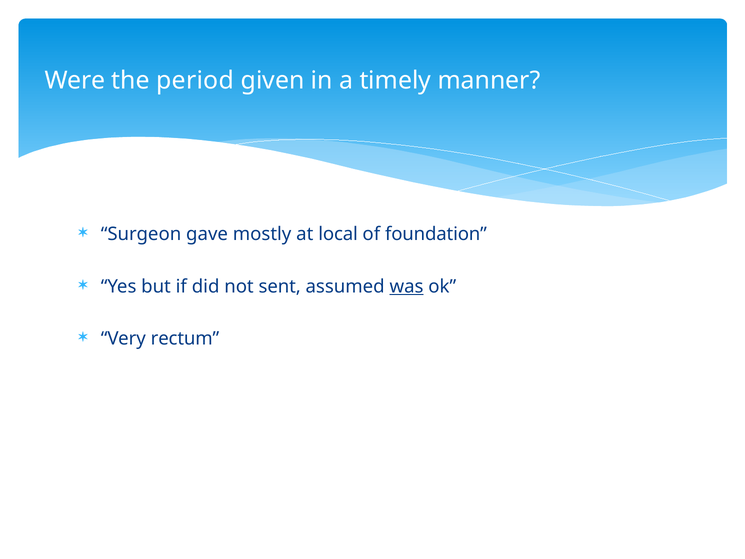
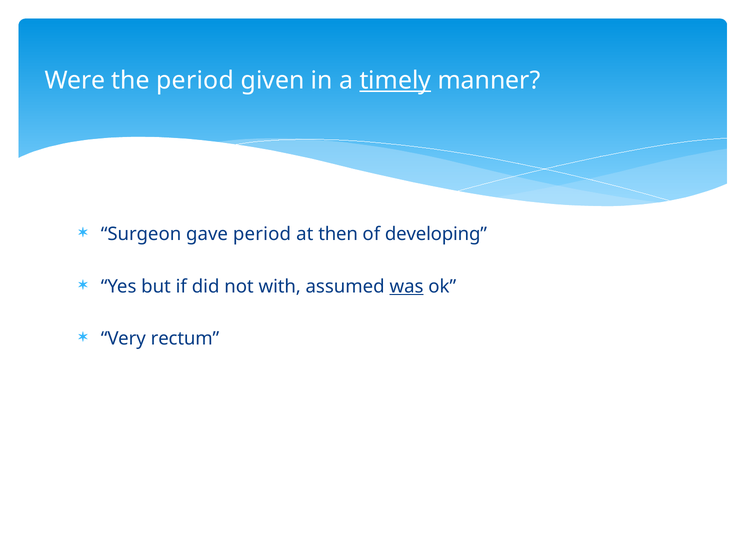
timely underline: none -> present (395, 80)
gave mostly: mostly -> period (262, 234)
local: local -> then (338, 234)
foundation: foundation -> developing (436, 234)
sent: sent -> with (280, 286)
